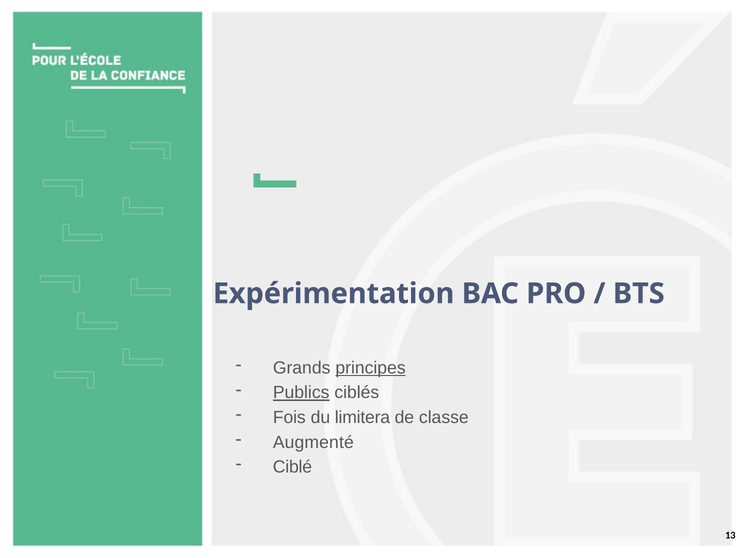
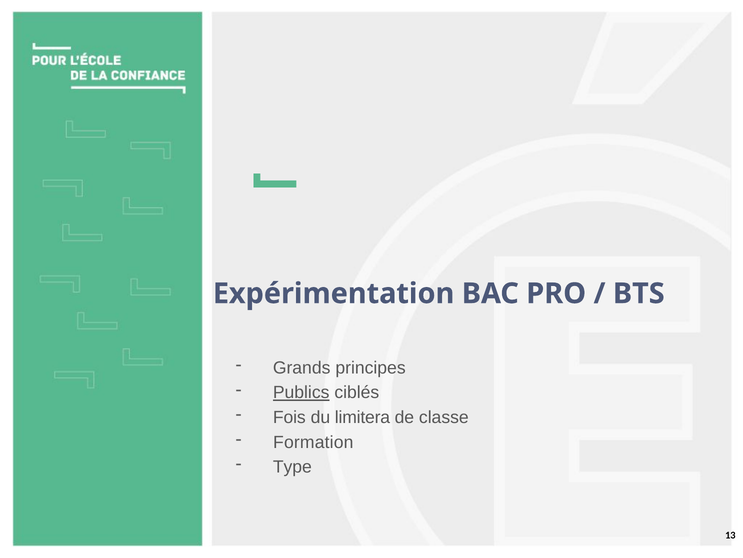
principes underline: present -> none (371, 367)
Augmenté: Augmenté -> Formation (313, 442)
Ciblé: Ciblé -> Type (292, 466)
